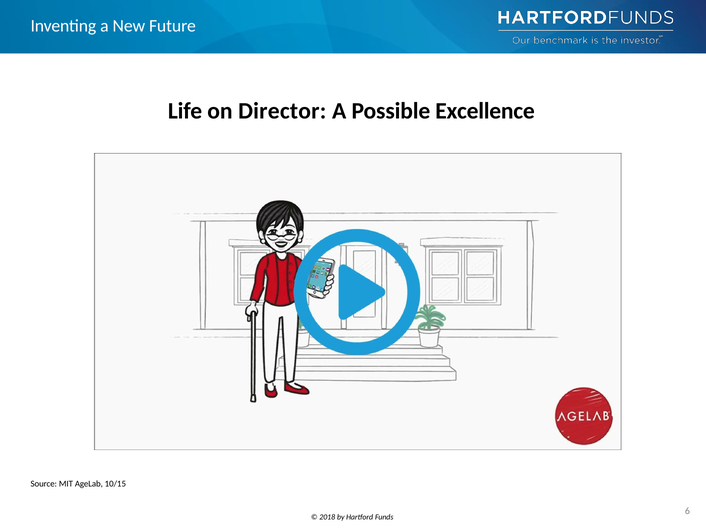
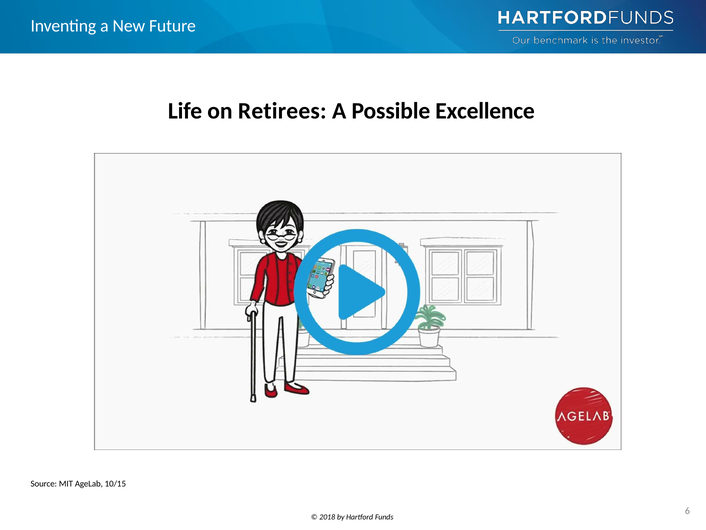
Director: Director -> Retirees (282, 111)
